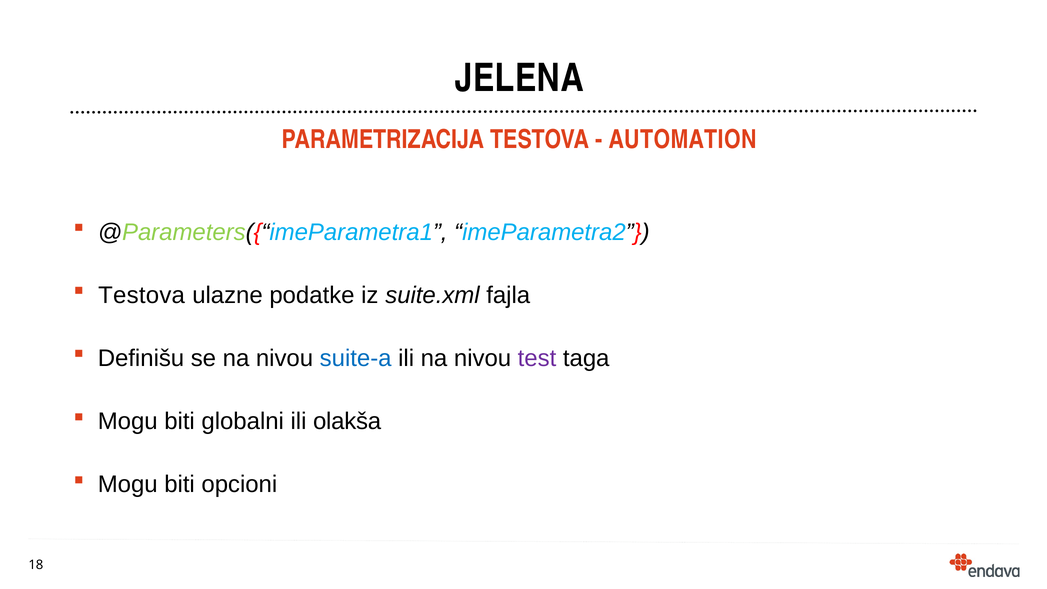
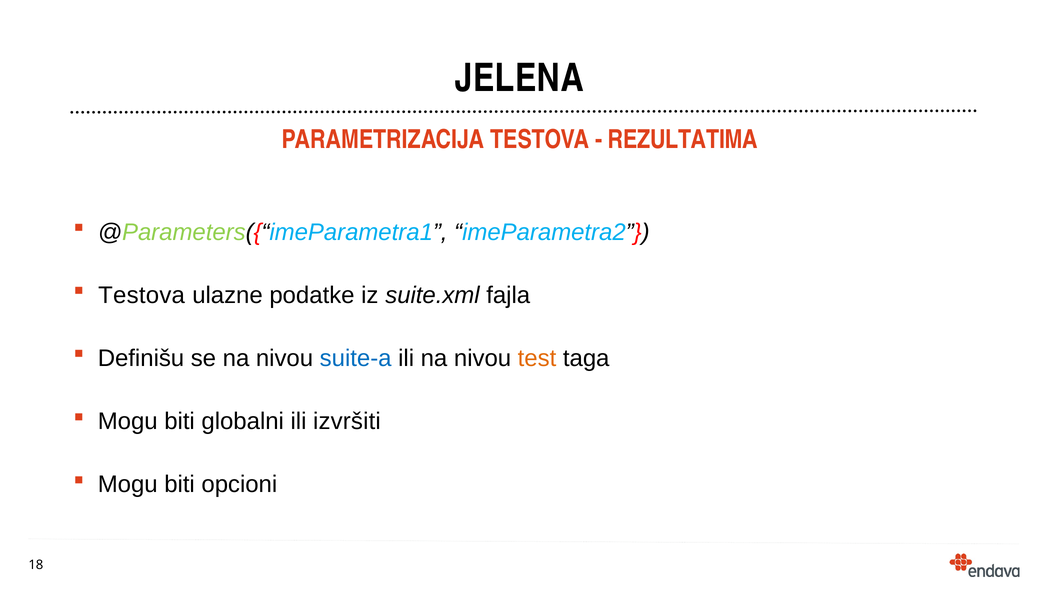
AUTOMATION: AUTOMATION -> REZULTATIMA (683, 139)
test colour: purple -> orange (537, 358)
olakša: olakša -> izvršiti (347, 421)
